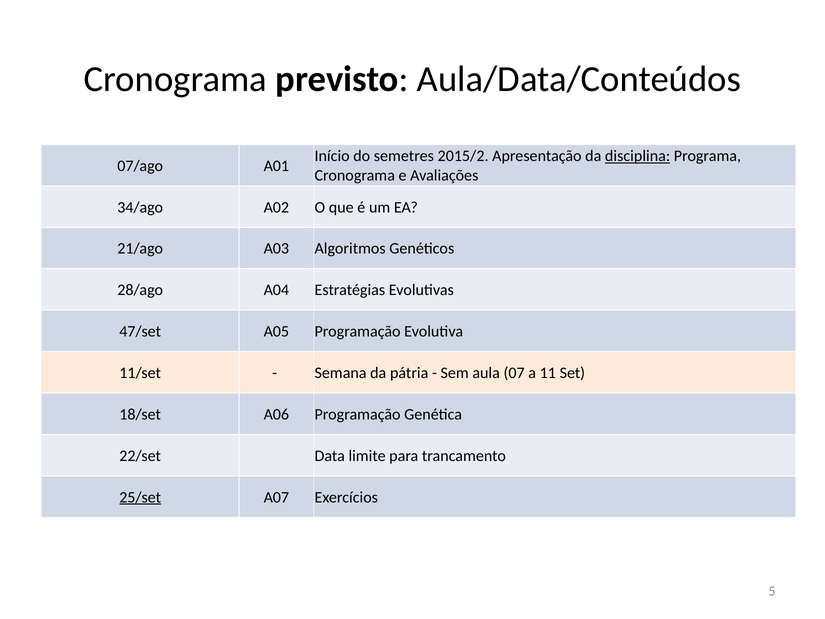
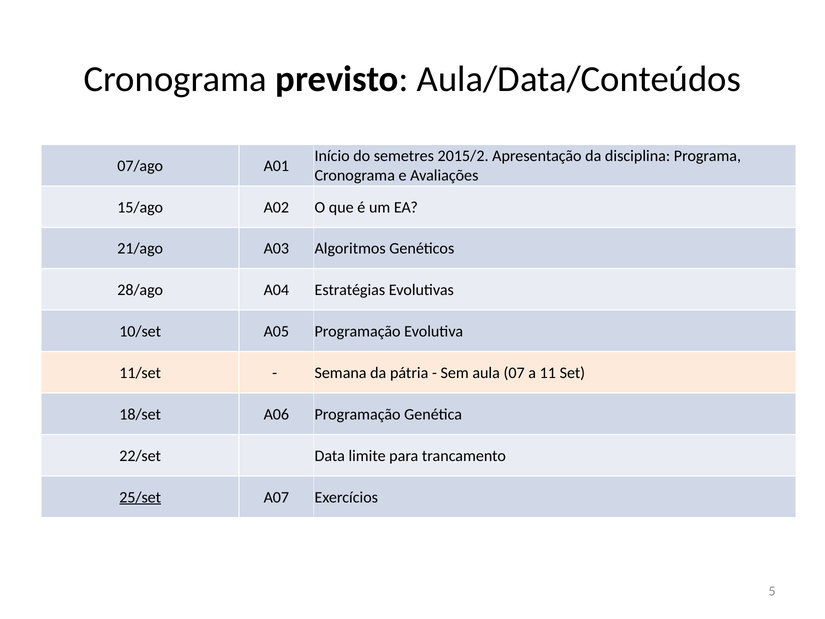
disciplina underline: present -> none (638, 156)
34/ago: 34/ago -> 15/ago (140, 207)
47/set: 47/set -> 10/set (140, 331)
